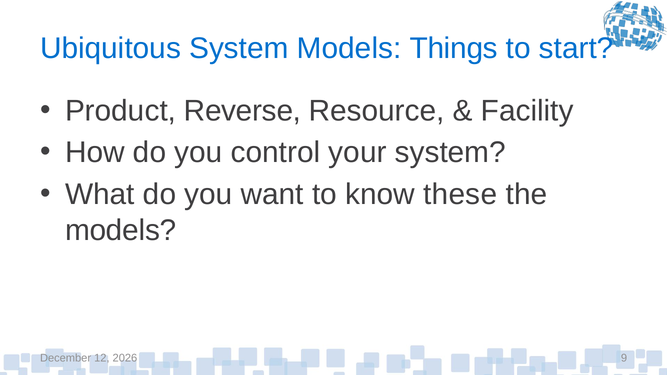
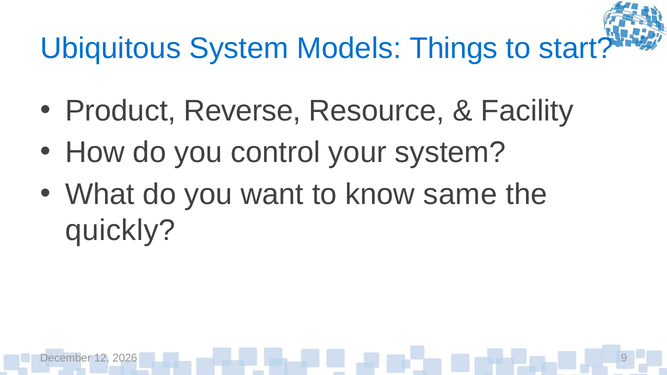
these: these -> same (460, 194)
models: models -> quickly (120, 230)
